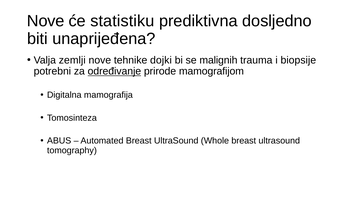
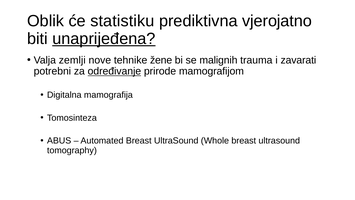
Nove: Nove -> Oblik (46, 21)
dosljedno: dosljedno -> vjerojatno (277, 21)
unaprijeđena underline: none -> present (104, 39)
dojki: dojki -> žene (161, 60)
biopsije: biopsije -> zavarati (298, 60)
